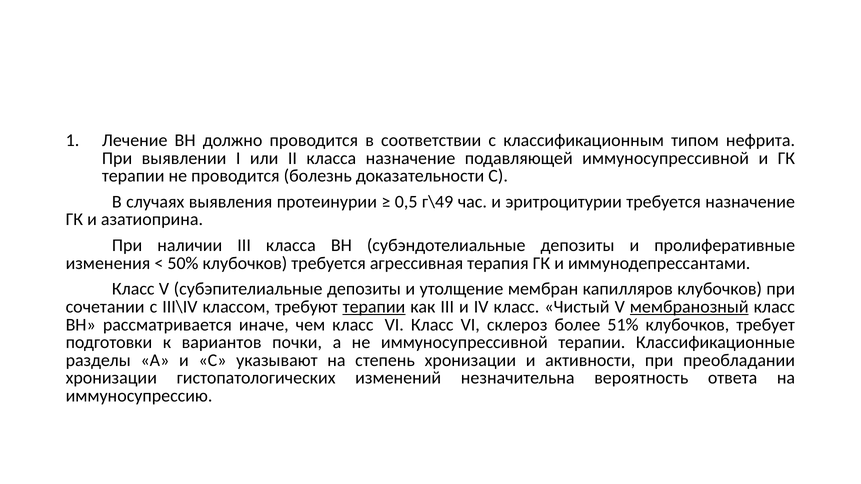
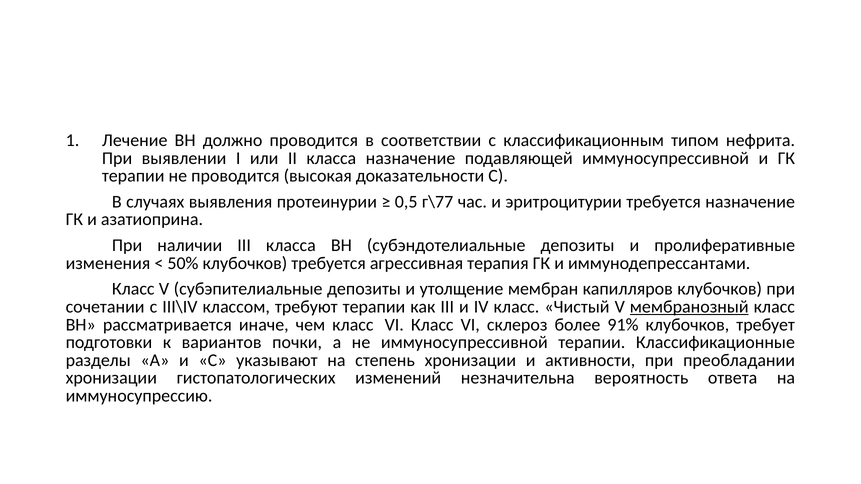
болезнь: болезнь -> высокая (318, 176)
г\49: г\49 -> г\77 (438, 202)
терапии underline: present -> none (374, 307)
51%: 51% -> 91% (623, 325)
